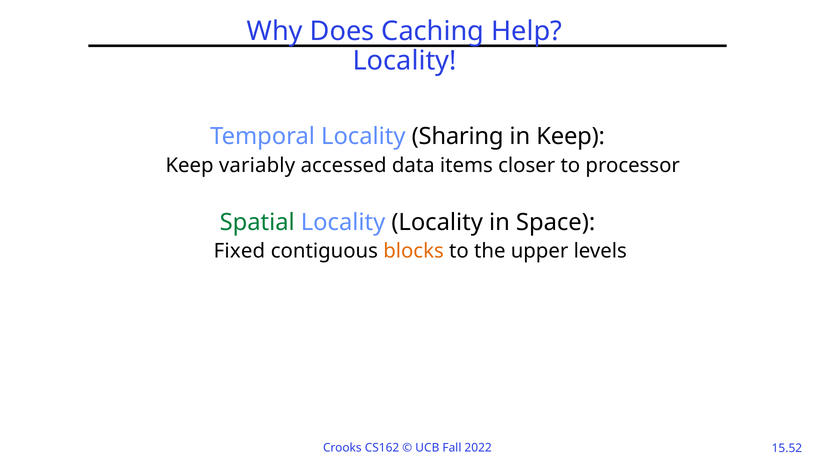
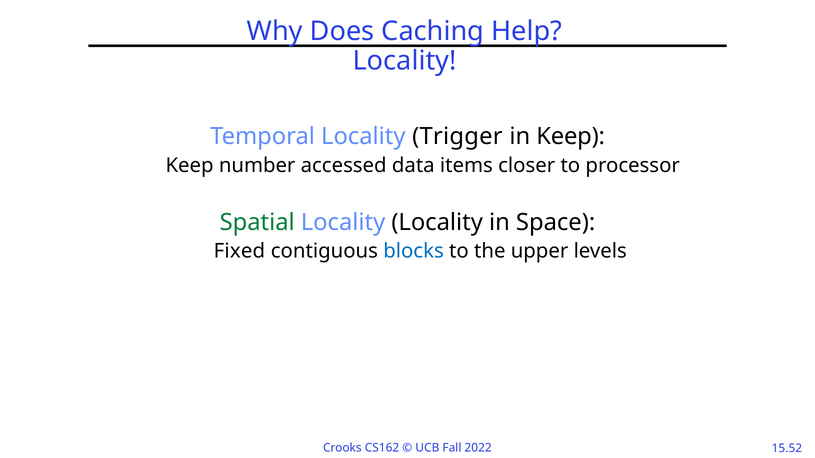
Sharing: Sharing -> Trigger (457, 137)
variably: variably -> number (257, 166)
blocks colour: orange -> blue (414, 251)
